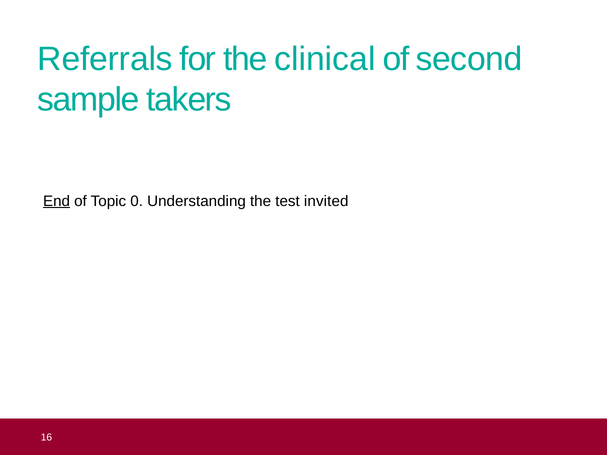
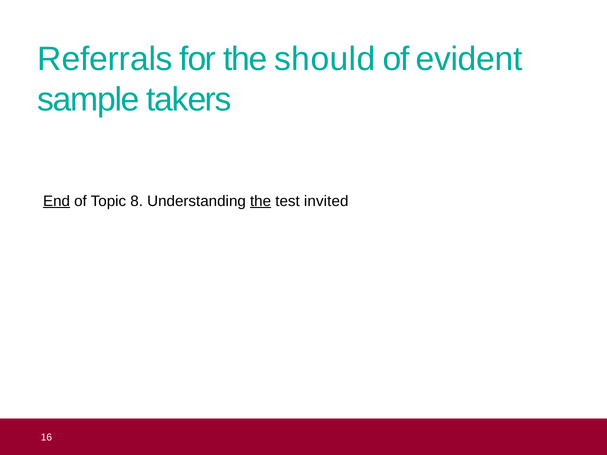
clinical: clinical -> should (325, 59)
second: second -> evident (469, 59)
0: 0 -> 8 (137, 201)
the underline: none -> present (261, 201)
